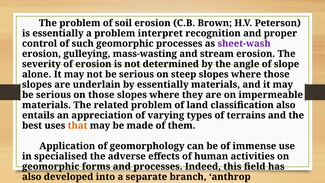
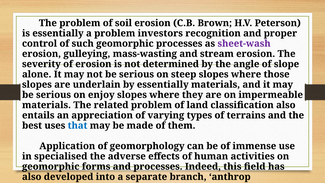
interpret: interpret -> investors (160, 33)
on those: those -> enjoy (101, 95)
that colour: orange -> blue (78, 125)
